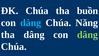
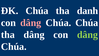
buồn: buồn -> danh (88, 11)
dâng colour: light blue -> pink (31, 23)
Chúa Năng: Năng -> Chúa (87, 23)
